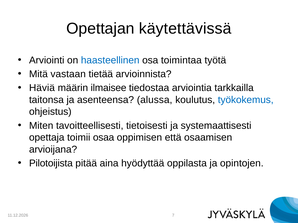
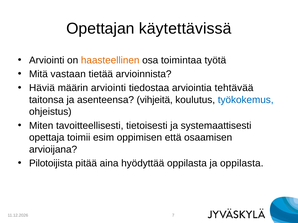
haasteellinen colour: blue -> orange (110, 60)
määrin ilmaisee: ilmaisee -> arviointi (108, 88)
tarkkailla: tarkkailla -> tehtävää (234, 88)
alussa: alussa -> vihjeitä (155, 100)
osaa: osaa -> esim (104, 138)
ja opintojen: opintojen -> oppilasta (242, 164)
